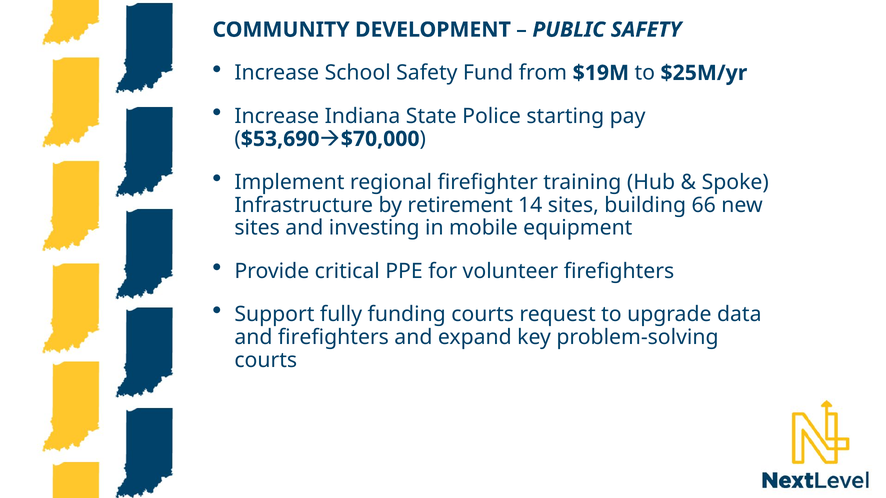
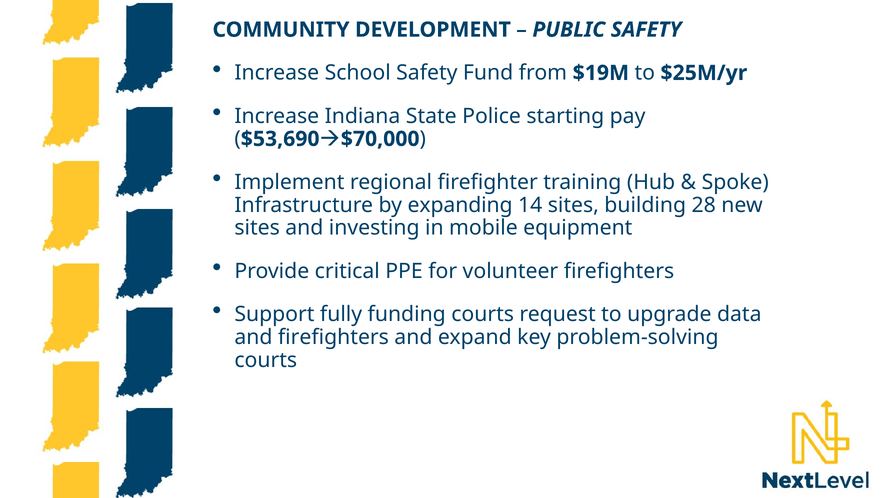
retirement: retirement -> expanding (460, 205)
66: 66 -> 28 (704, 205)
